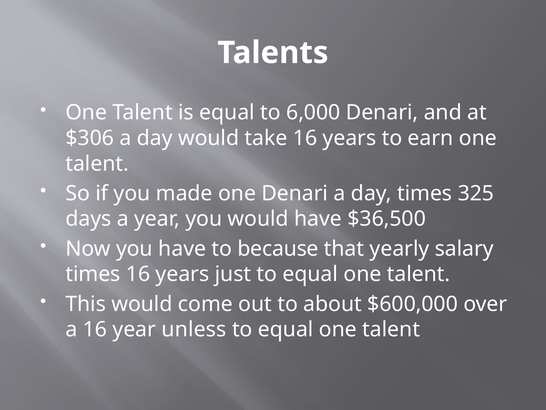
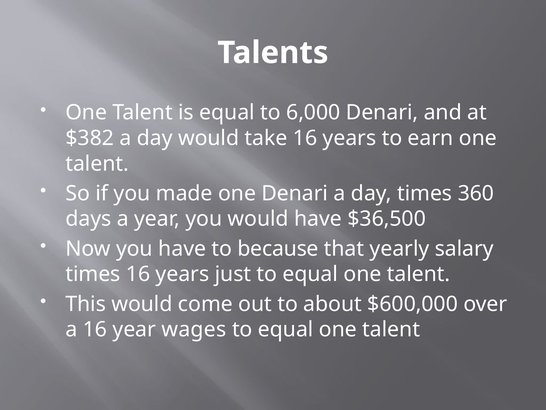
$306: $306 -> $382 (90, 138)
325: 325 -> 360 (476, 193)
unless: unless -> wages (194, 329)
